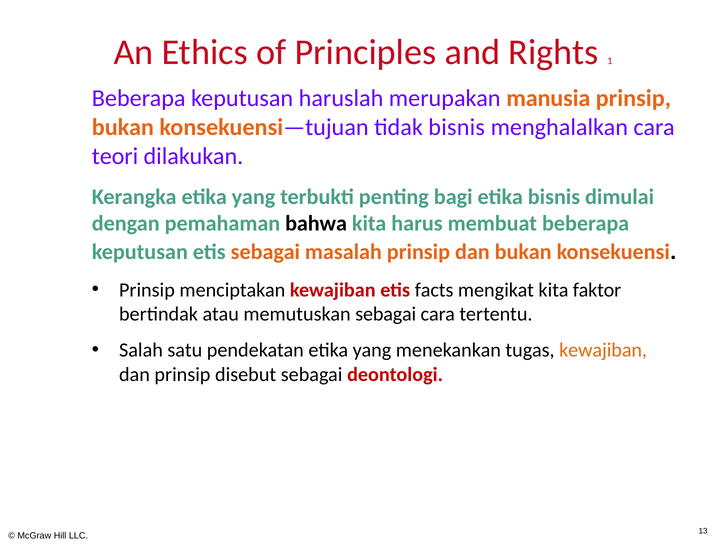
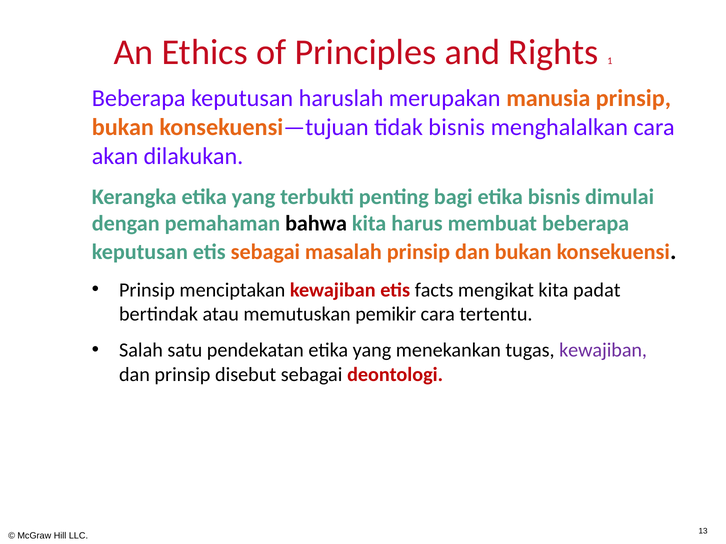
teori: teori -> akan (115, 157)
faktor: faktor -> padat (597, 290)
memutuskan sebagai: sebagai -> pemikir (386, 314)
kewajiban colour: orange -> purple (603, 351)
